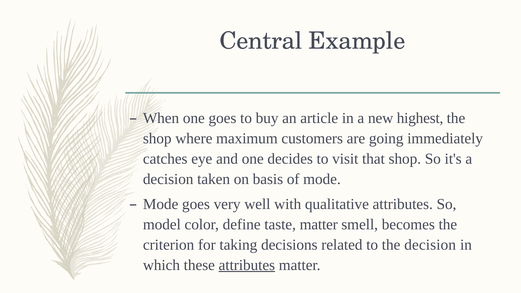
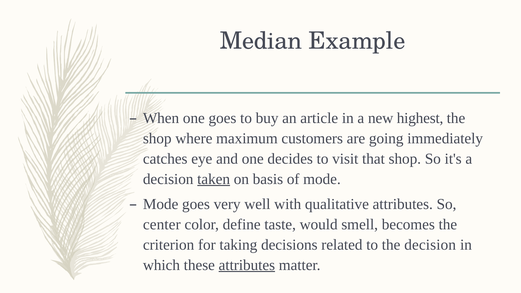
Central: Central -> Median (261, 41)
taken underline: none -> present (214, 179)
model: model -> center (162, 225)
taste matter: matter -> would (319, 225)
